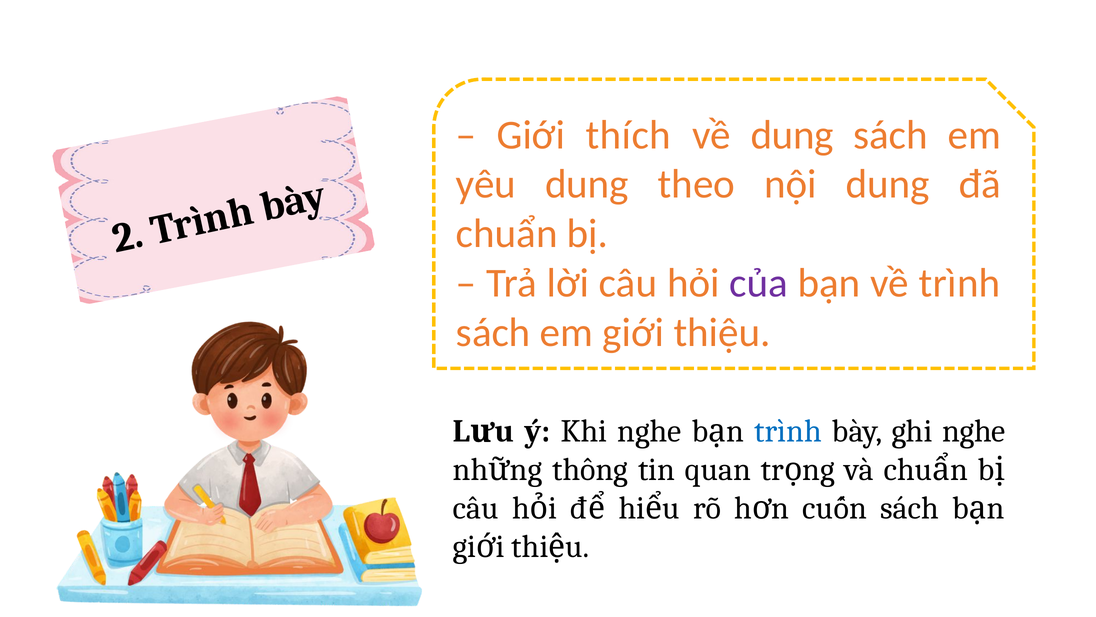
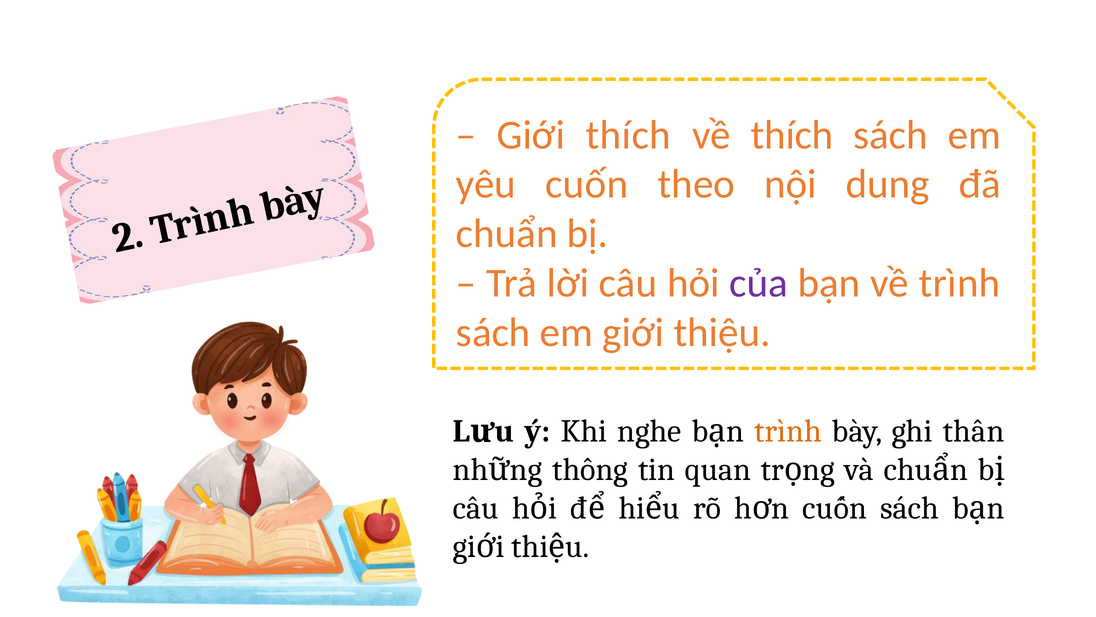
về dung: dung -> thích (792, 135)
yêu dung: dung -> cuốn (587, 184)
trình colour: blue -> orange (788, 431)
ghi nghe: nghe -> thân (974, 431)
